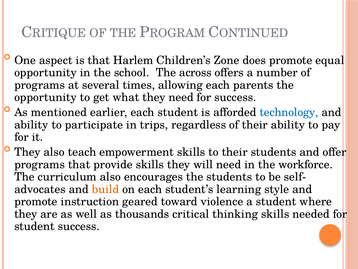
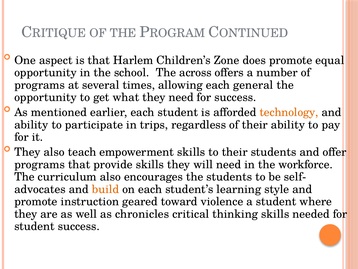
parents: parents -> general (253, 85)
technology colour: blue -> orange (289, 112)
thousands: thousands -> chronicles (142, 214)
